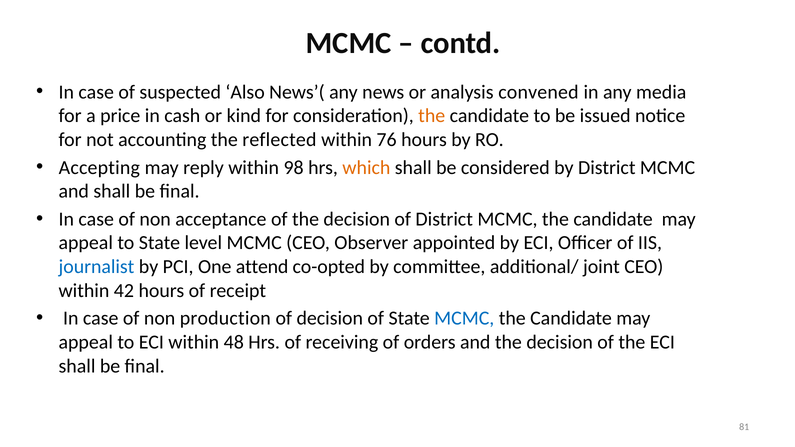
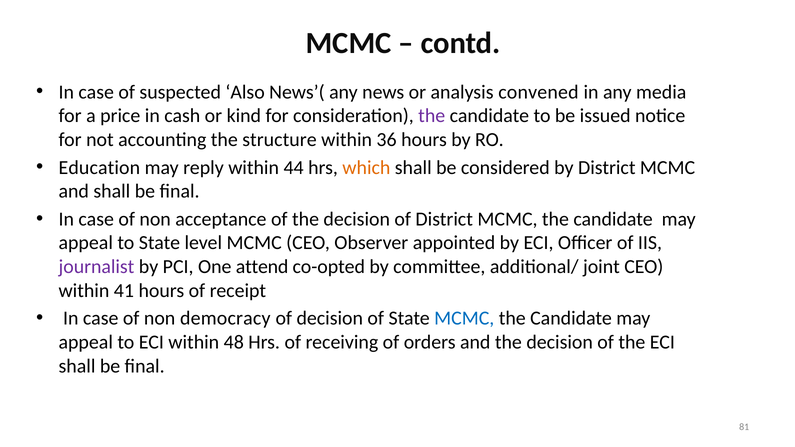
the colour: orange -> purple (432, 116)
reflected: reflected -> structure (279, 140)
76: 76 -> 36 (387, 140)
Accepting: Accepting -> Education (99, 168)
98: 98 -> 44 (294, 168)
journalist colour: blue -> purple (96, 267)
42: 42 -> 41 (124, 291)
production: production -> democracy (225, 319)
